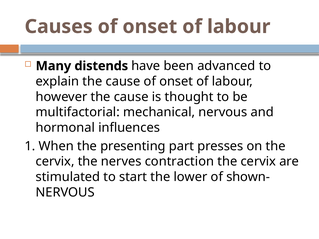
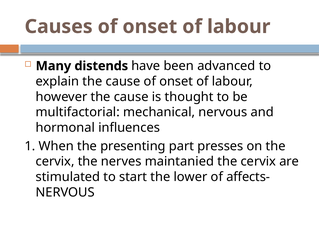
contraction: contraction -> maintanied (179, 162)
shown-: shown- -> affects- (248, 177)
